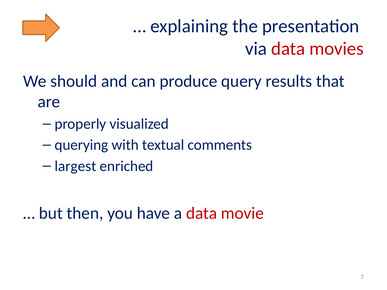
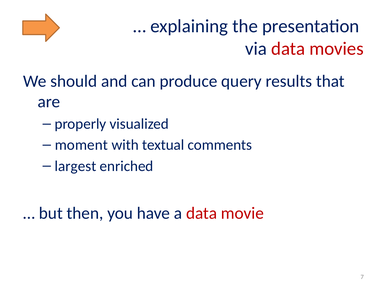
querying: querying -> moment (81, 145)
